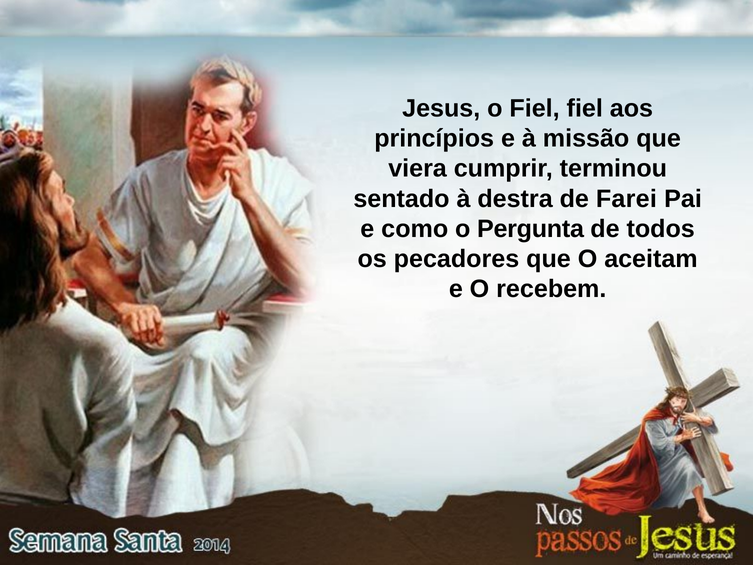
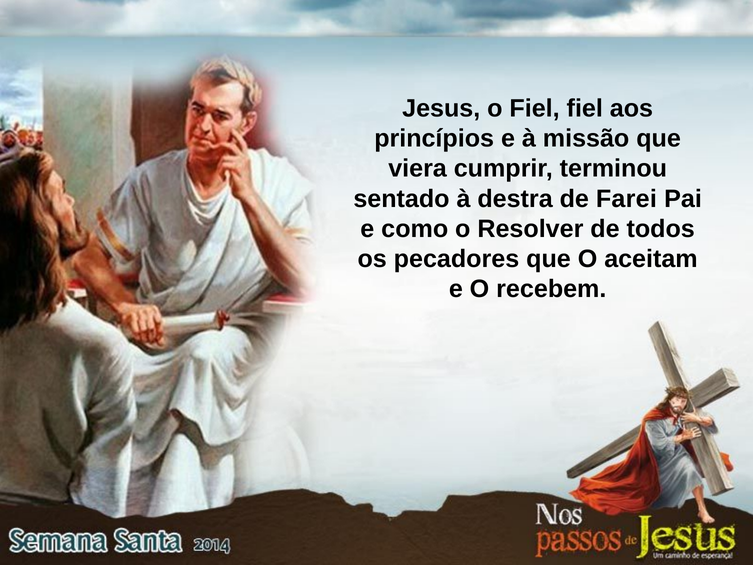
Pergunta: Pergunta -> Resolver (530, 229)
